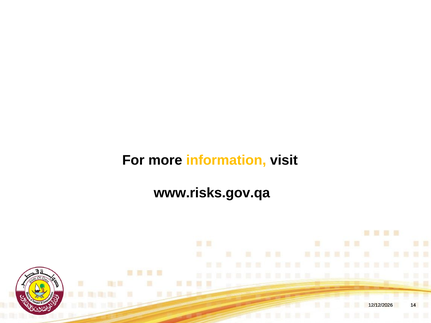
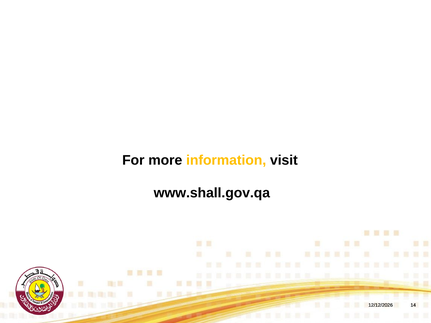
www.risks.gov.qa: www.risks.gov.qa -> www.shall.gov.qa (212, 193)
